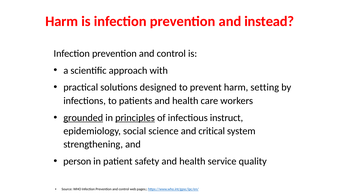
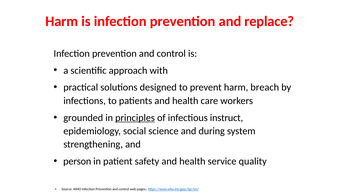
instead: instead -> replace (269, 21)
setting: setting -> breach (265, 87)
grounded underline: present -> none (83, 118)
critical: critical -> during (212, 131)
